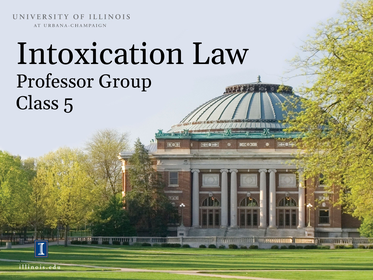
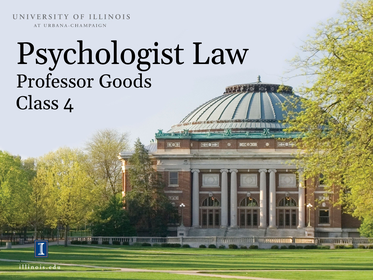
Intoxication: Intoxication -> Psychologist (100, 54)
Group: Group -> Goods (125, 82)
5: 5 -> 4 (69, 103)
